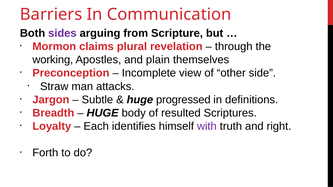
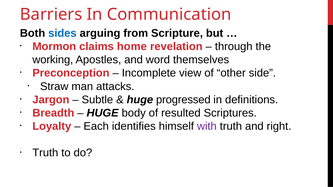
sides colour: purple -> blue (62, 33)
plural: plural -> home (132, 47)
plain: plain -> word (158, 60)
Forth: Forth -> Truth (45, 153)
